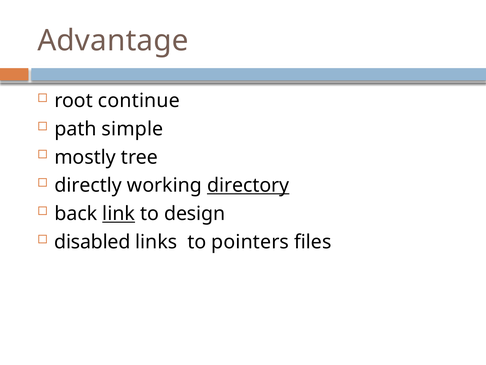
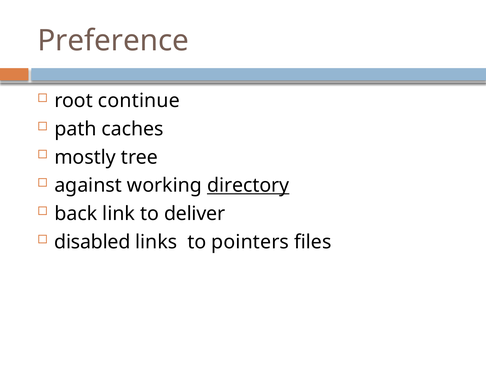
Advantage: Advantage -> Preference (113, 41)
simple: simple -> caches (133, 129)
directly: directly -> against (88, 185)
link underline: present -> none (119, 213)
design: design -> deliver (195, 213)
